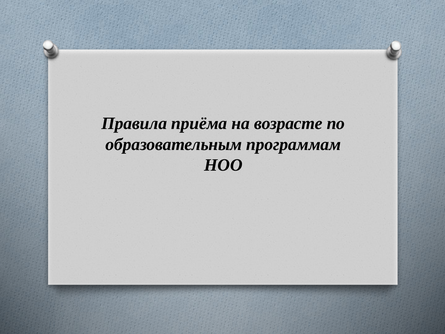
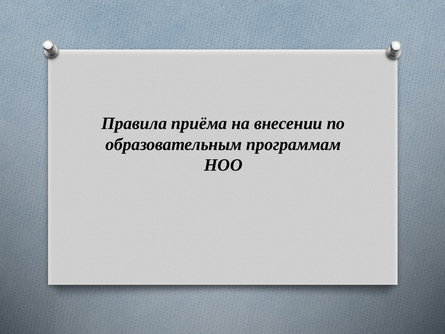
возрасте: возрасте -> внесении (288, 123)
